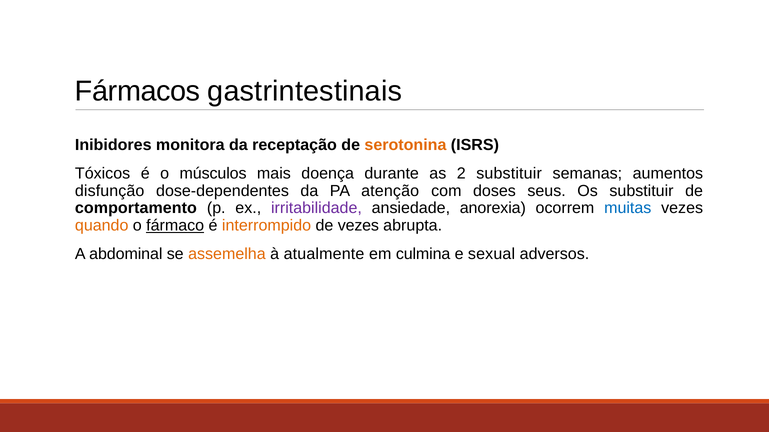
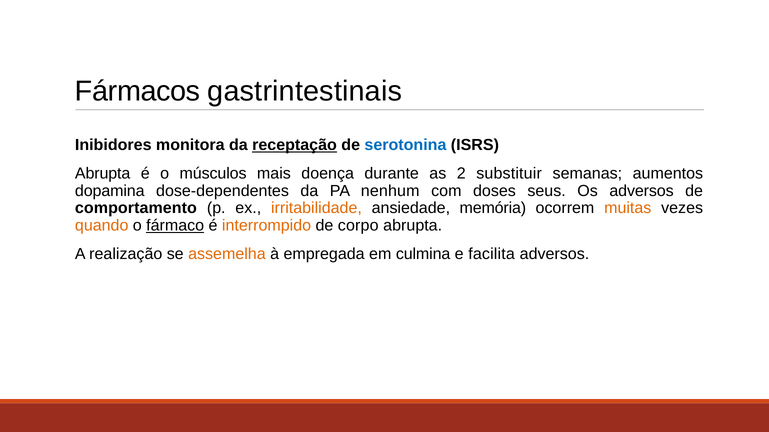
receptação underline: none -> present (295, 145)
serotonina colour: orange -> blue (405, 145)
Tóxicos: Tóxicos -> Abrupta (103, 174)
disfunção: disfunção -> dopamina (110, 191)
atenção: atenção -> nenhum (390, 191)
Os substituir: substituir -> adversos (642, 191)
irritabilidade colour: purple -> orange (316, 208)
anorexia: anorexia -> memória (493, 208)
muitas colour: blue -> orange (628, 208)
de vezes: vezes -> corpo (358, 226)
abdominal: abdominal -> realização (126, 254)
atualmente: atualmente -> empregada (324, 254)
sexual: sexual -> facilita (492, 254)
